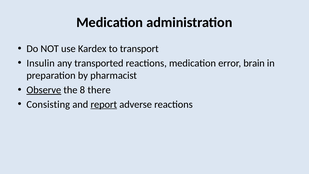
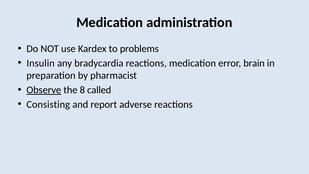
transport: transport -> problems (139, 49)
transported: transported -> bradycardia (99, 63)
there: there -> called (99, 90)
report underline: present -> none (104, 104)
